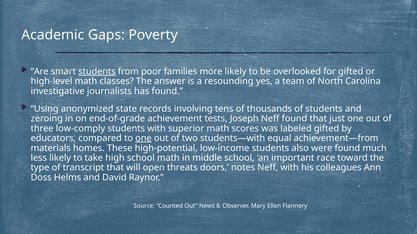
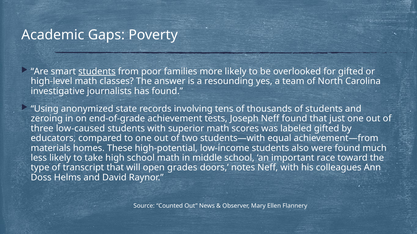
low-comply: low-comply -> low-caused (80, 129)
one underline: present -> none (143, 139)
threats: threats -> grades (182, 168)
